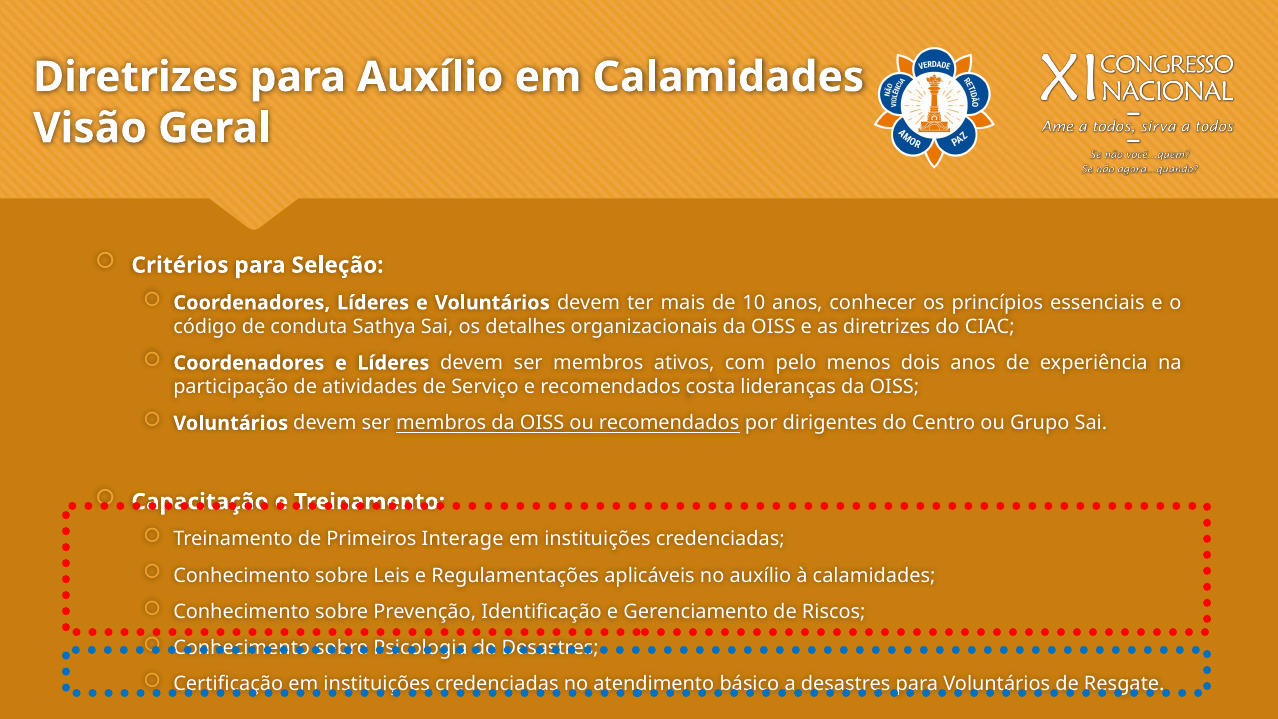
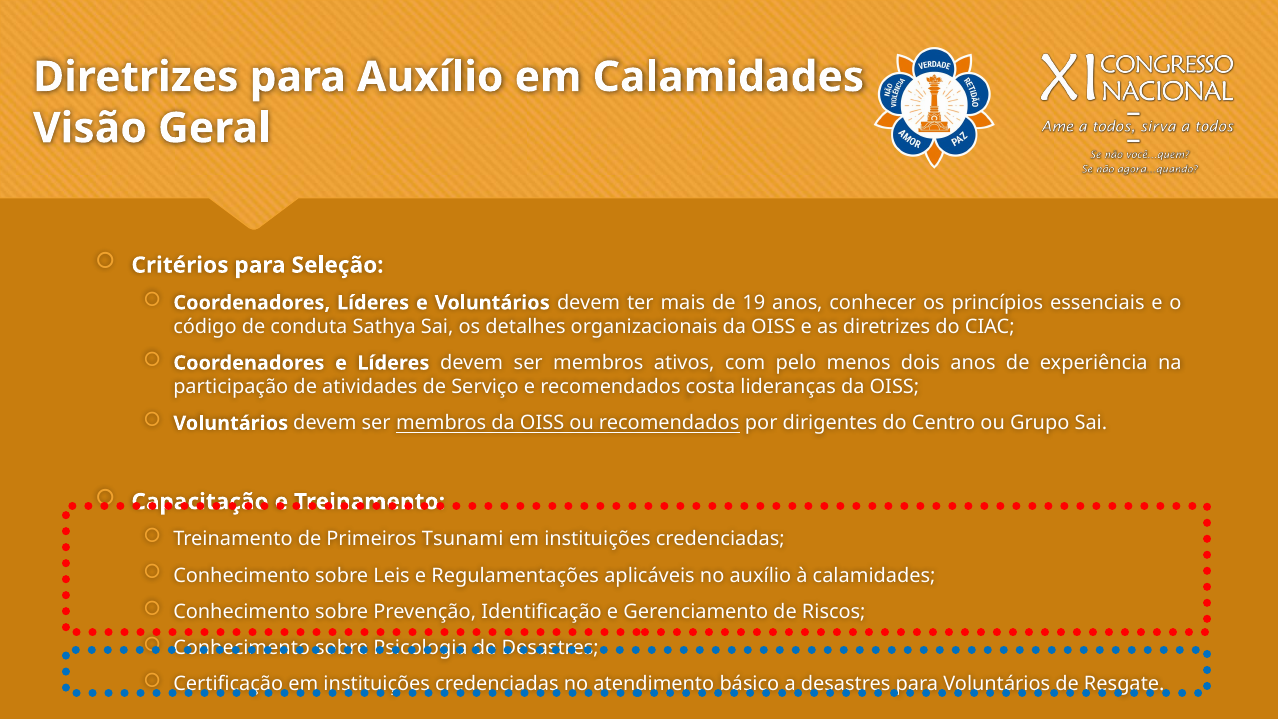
10: 10 -> 19 (754, 303)
Interage: Interage -> Tsunami (463, 539)
